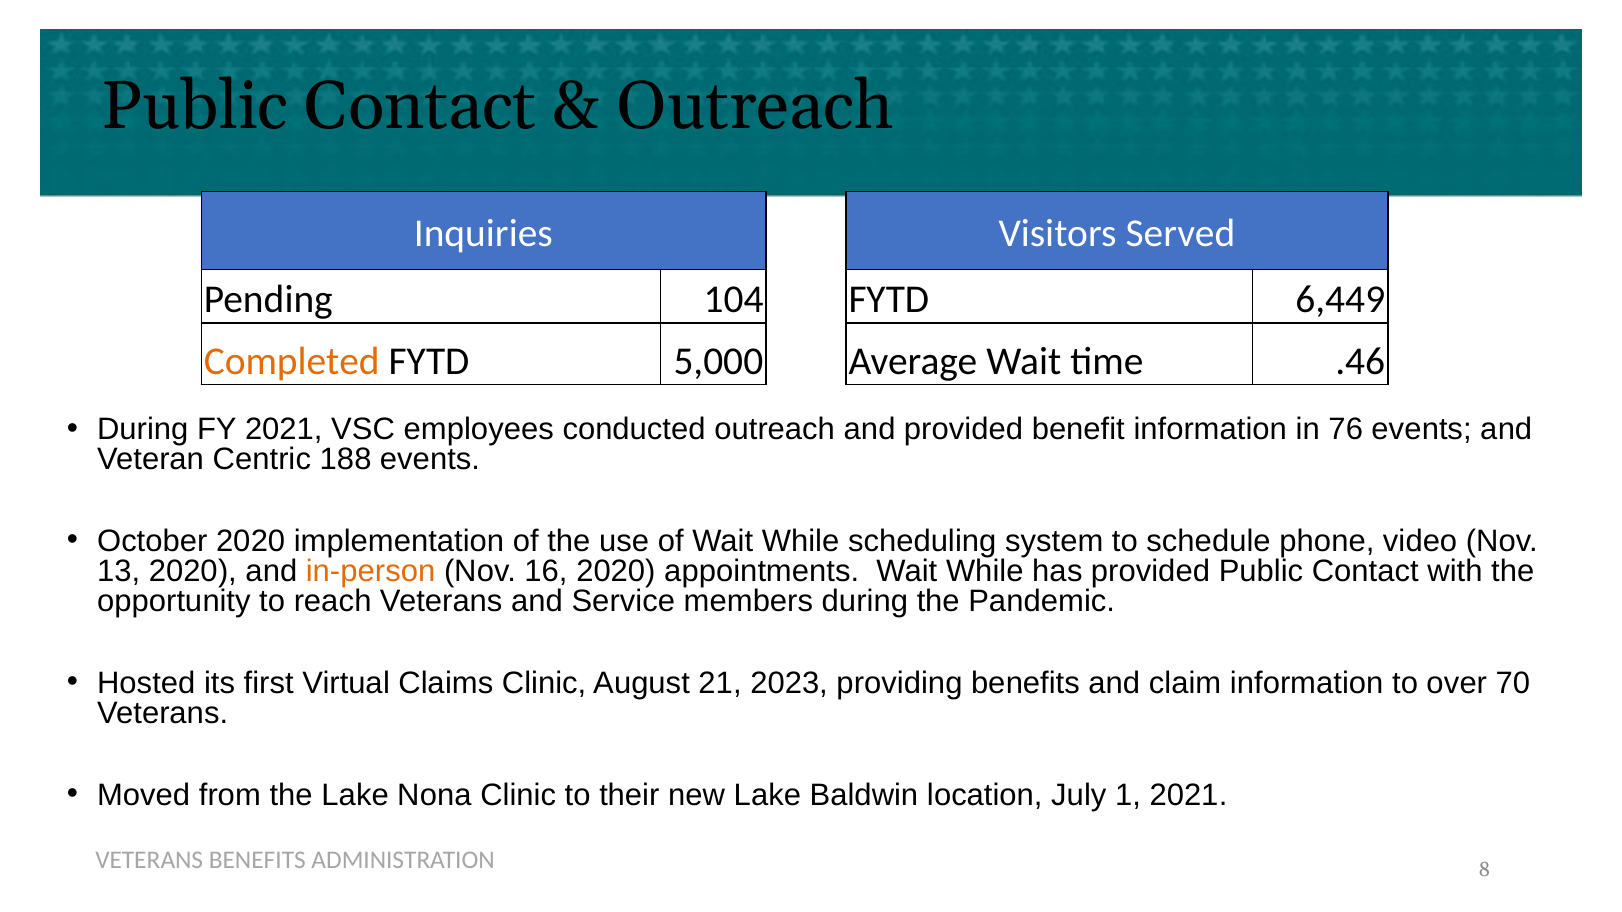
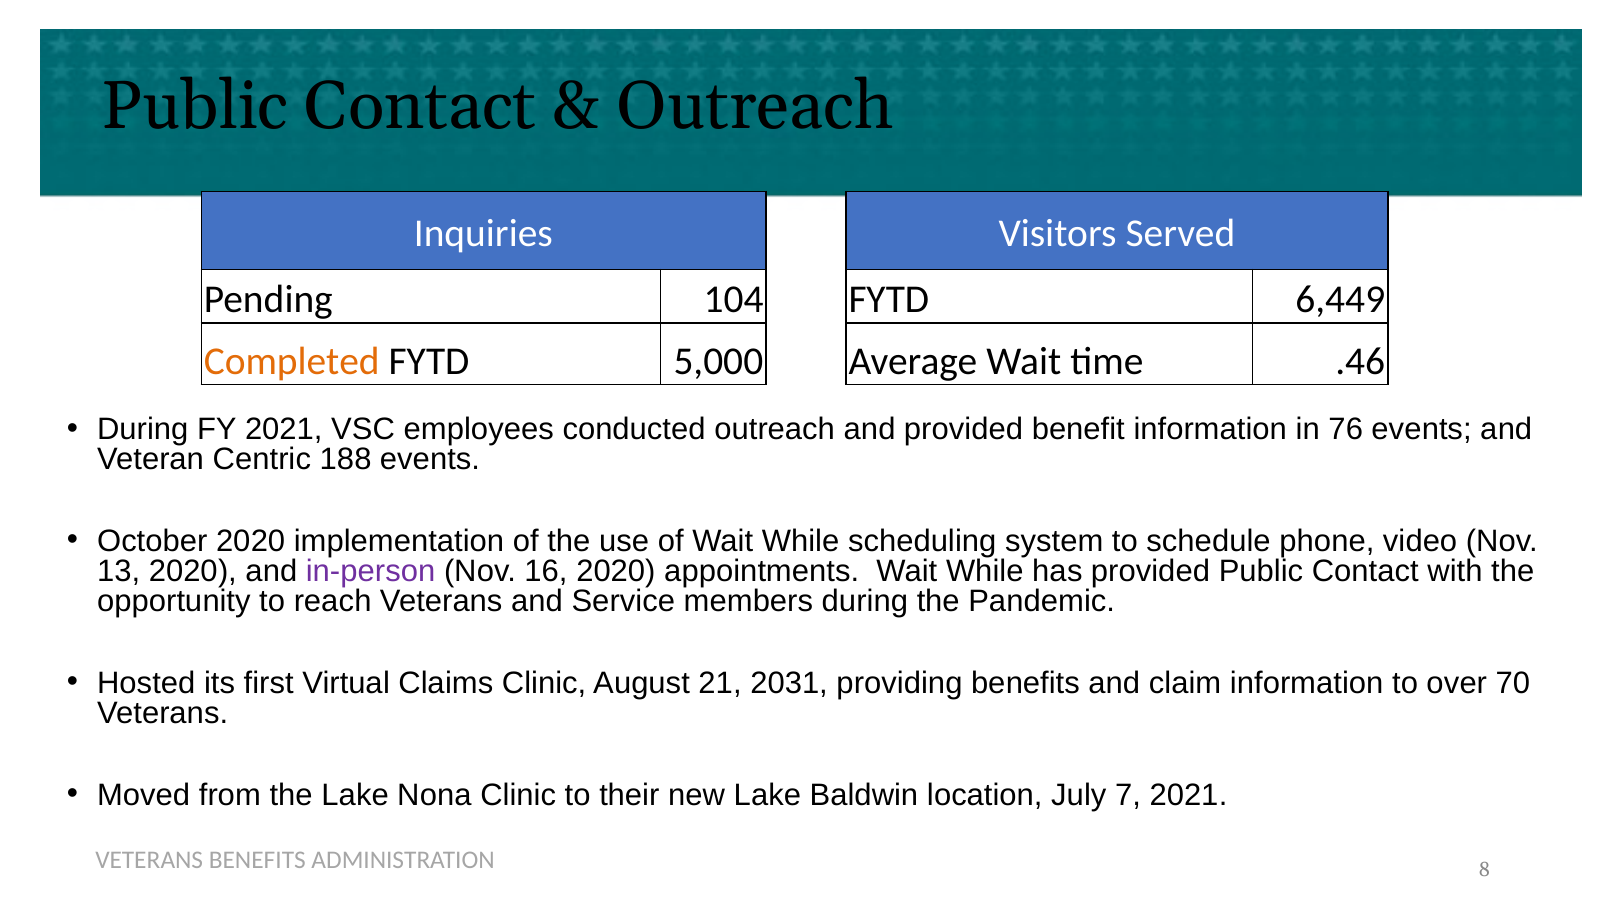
in-person colour: orange -> purple (371, 572)
2023: 2023 -> 2031 (789, 683)
1: 1 -> 7 (1128, 795)
